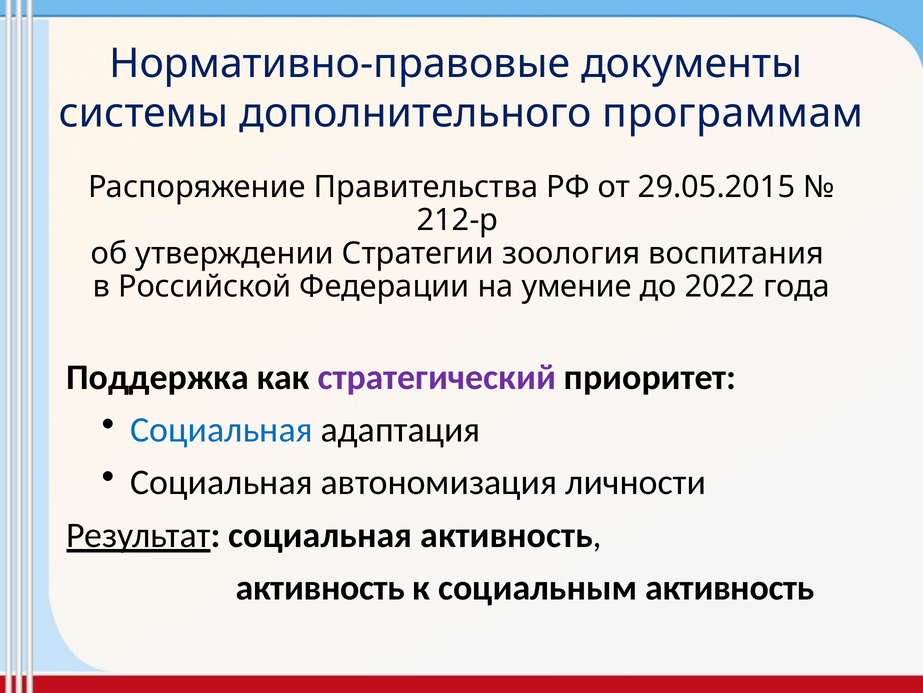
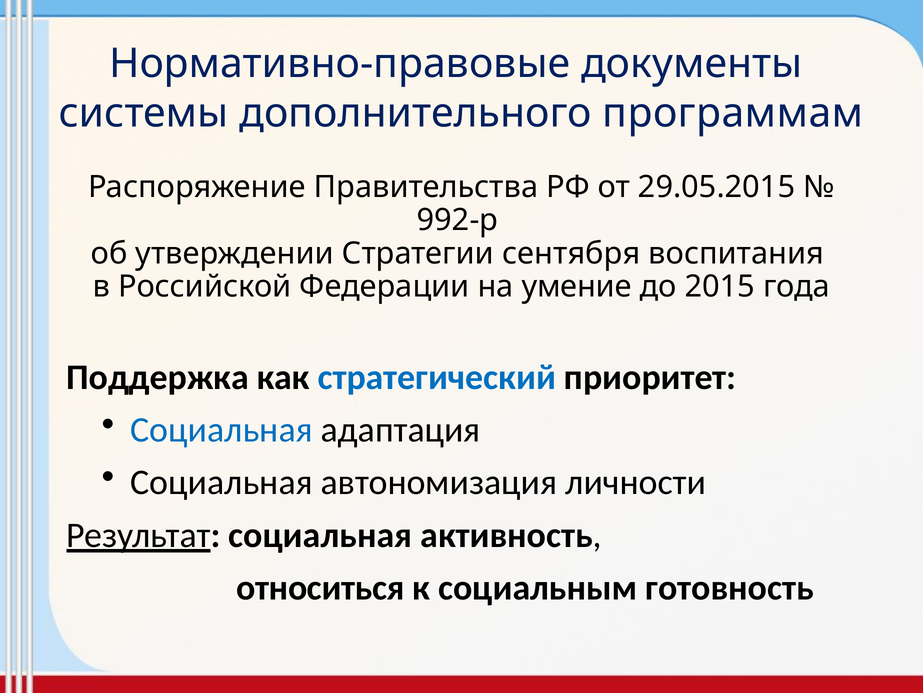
212-р: 212-р -> 992-р (457, 220)
зоология: зоология -> сентября (571, 253)
2022: 2022 -> 2015 (720, 286)
стратегический colour: purple -> blue (437, 377)
активность: активность -> относиться (320, 587)
социальным активность: активность -> готовность (730, 587)
